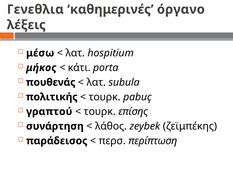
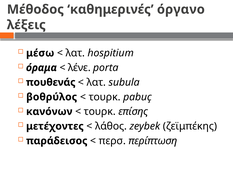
Γενεθλια: Γενεθλια -> Μέθοδος (35, 9)
μήκος: μήκος -> όραμα (41, 68)
κάτι: κάτι -> λένε (79, 68)
πολιτικής: πολιτικής -> βοθρύλος (52, 97)
γραπτού: γραπτού -> κανόνων (49, 112)
συνάρτηση: συνάρτηση -> μετέχοντες (55, 127)
